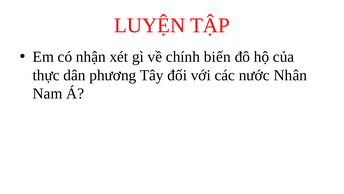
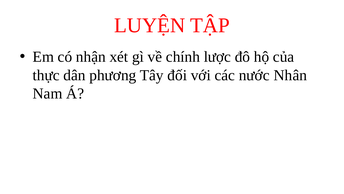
biến: biến -> lược (217, 57)
